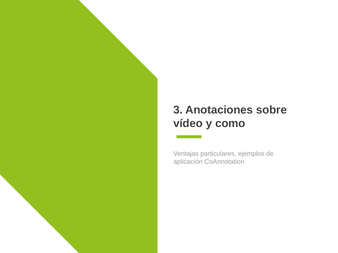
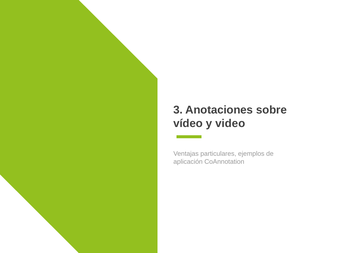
como: como -> video (230, 124)
